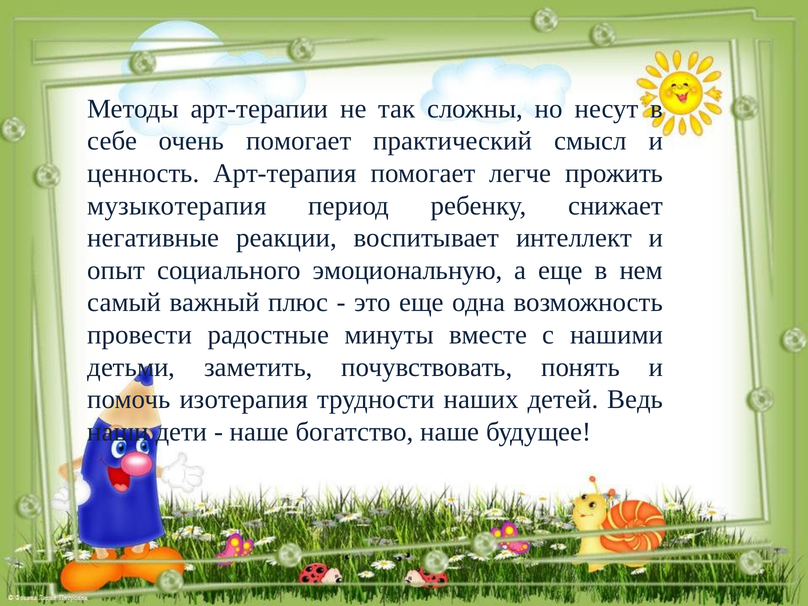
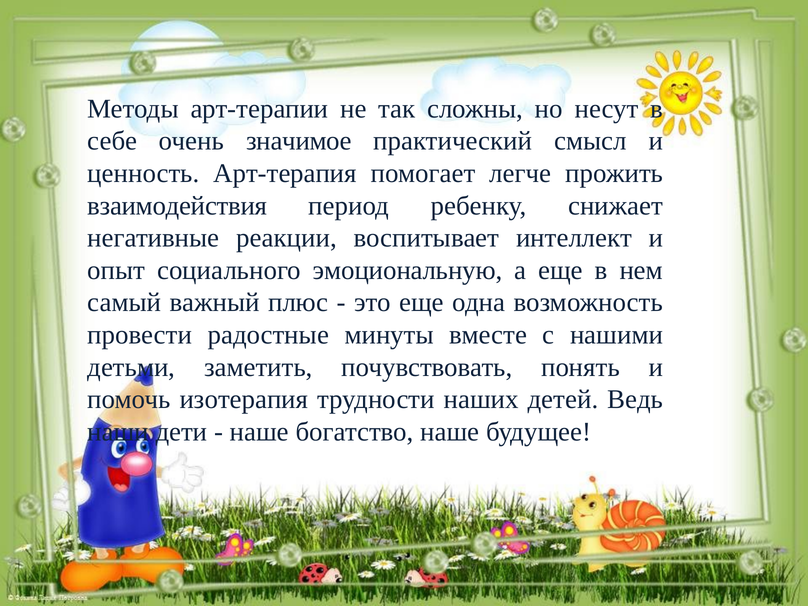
очень помогает: помогает -> значимое (299, 141)
музыкотерапия: музыкотерапия -> взаимодействия (177, 206)
